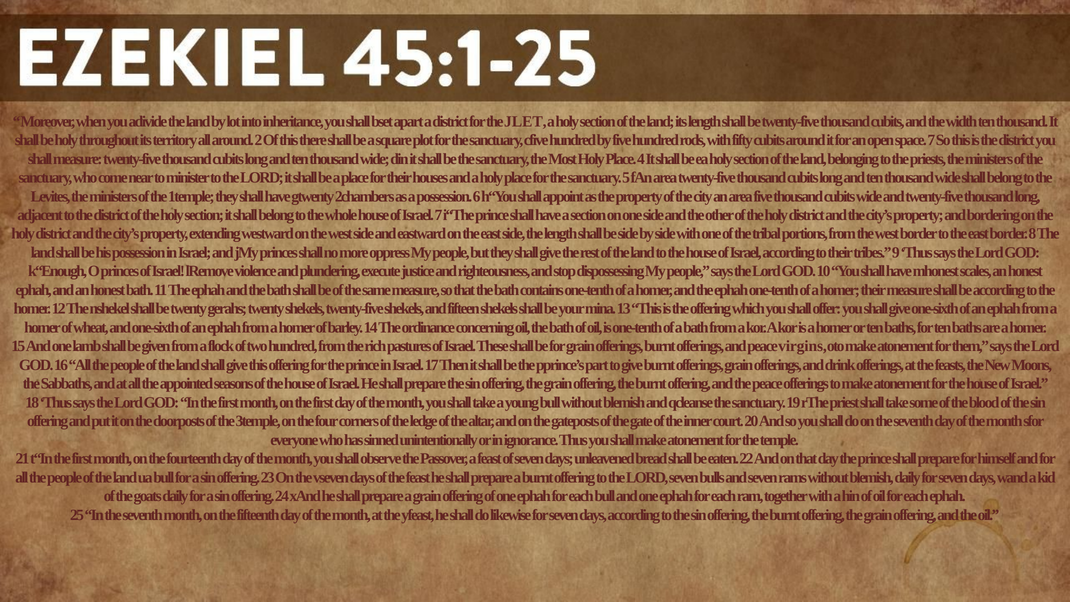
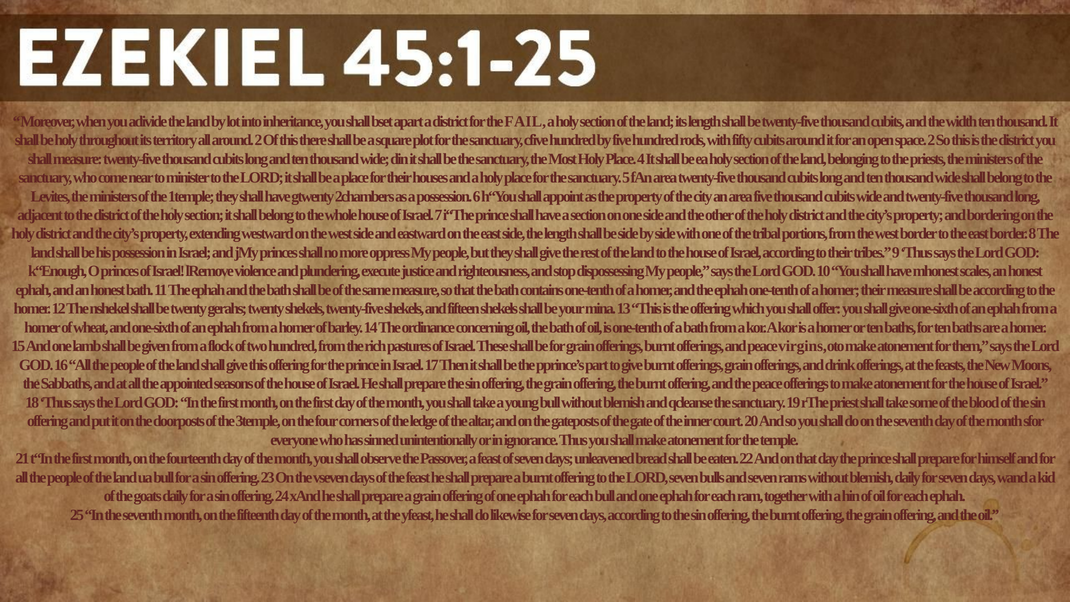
JLET: JLET -> FAIL (525, 121)
space 7: 7 -> 2 (931, 140)
